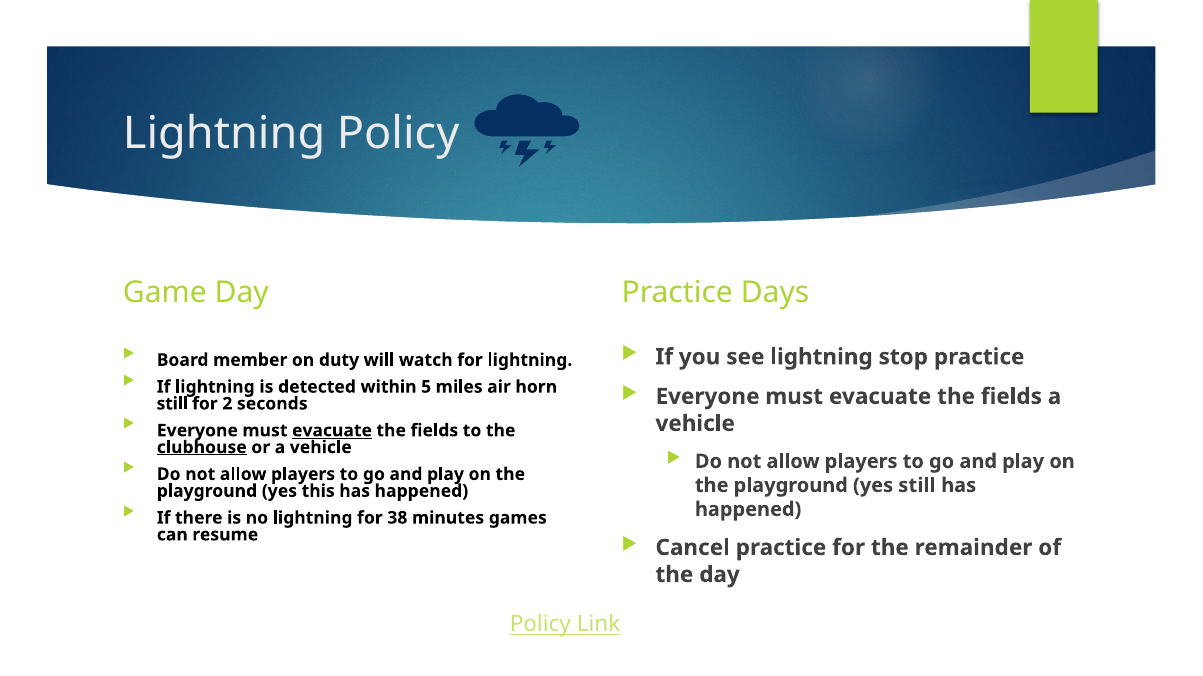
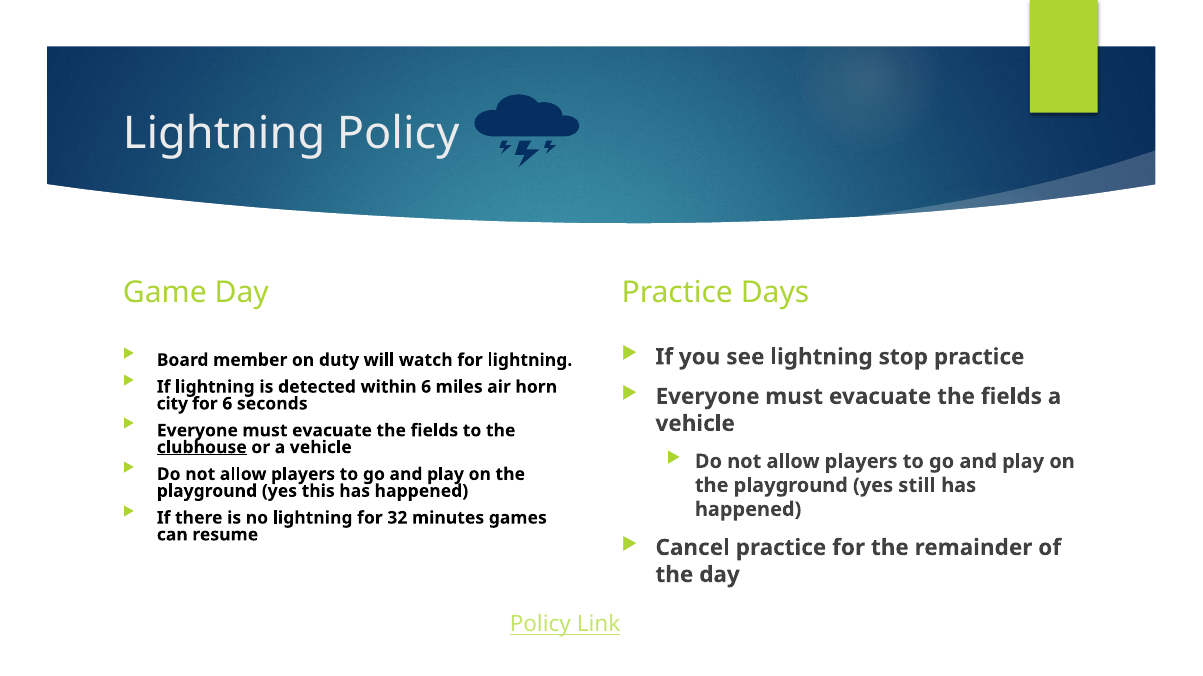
within 5: 5 -> 6 (426, 387)
still: still -> city (172, 404)
for 2: 2 -> 6 (227, 404)
evacuate underline: present -> none (332, 431)
38: 38 -> 32 (397, 518)
